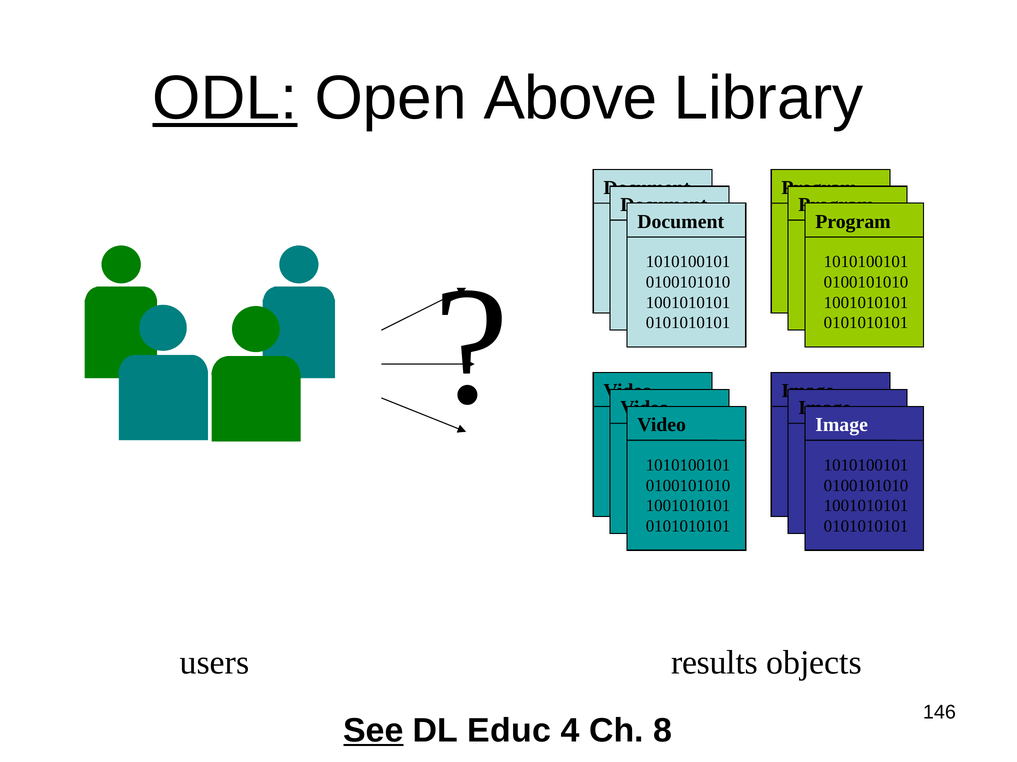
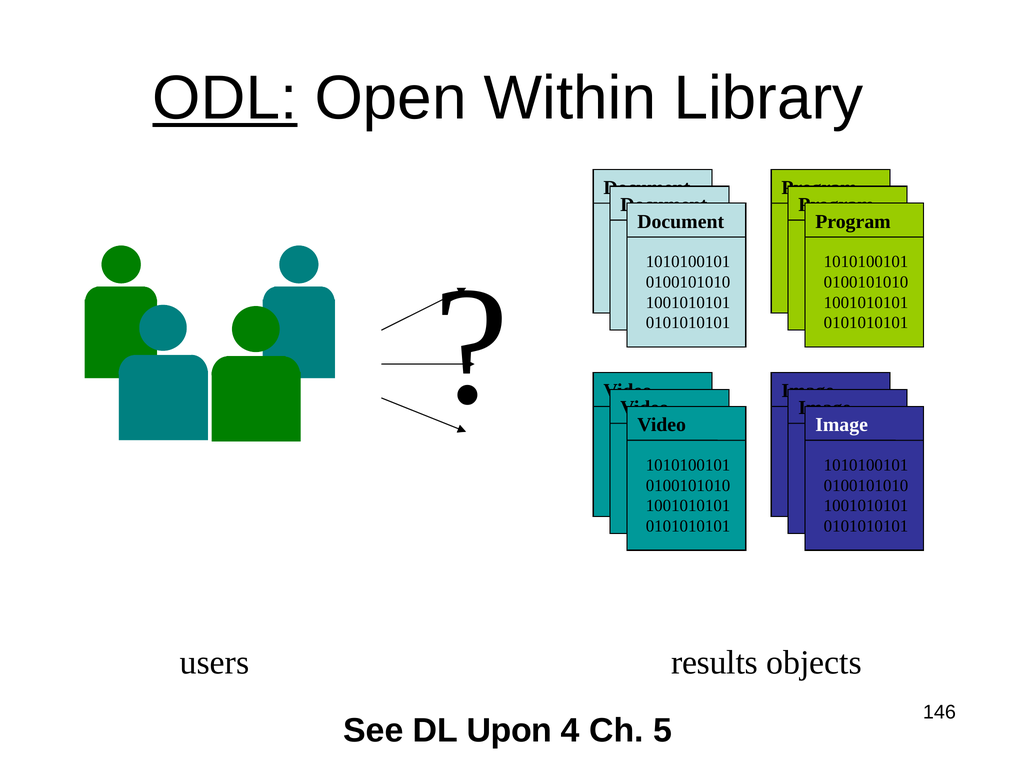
Above: Above -> Within (570, 98)
See underline: present -> none (373, 731)
Educ: Educ -> Upon (509, 731)
8: 8 -> 5 (663, 731)
